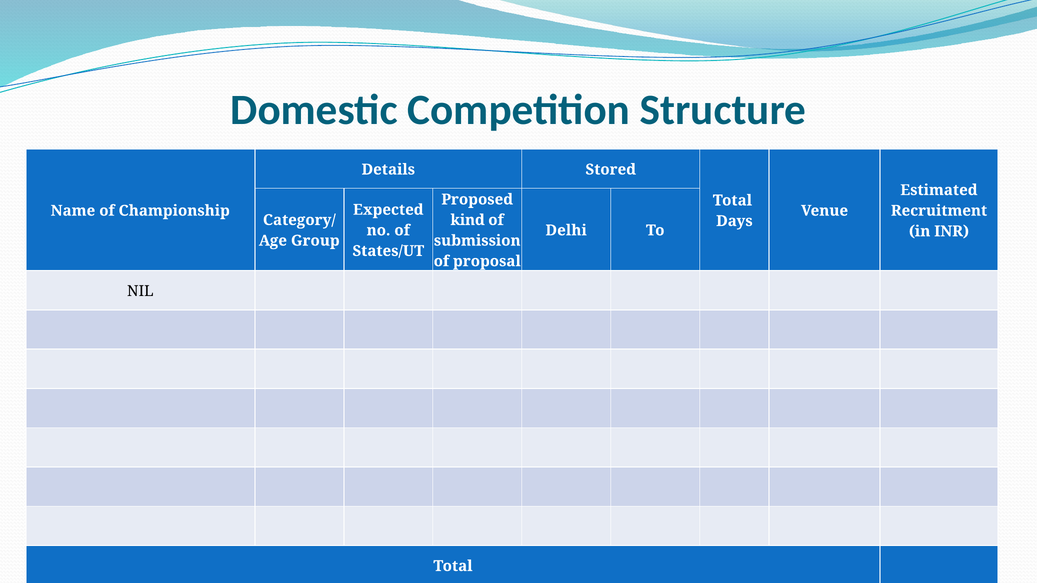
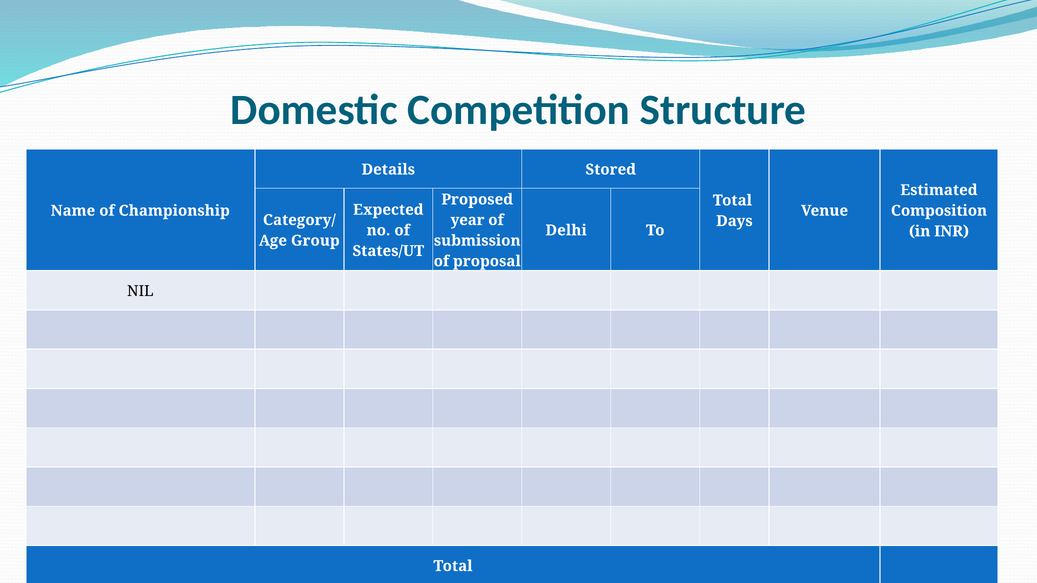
Recruitment: Recruitment -> Composition (939, 211)
kind: kind -> year (468, 220)
